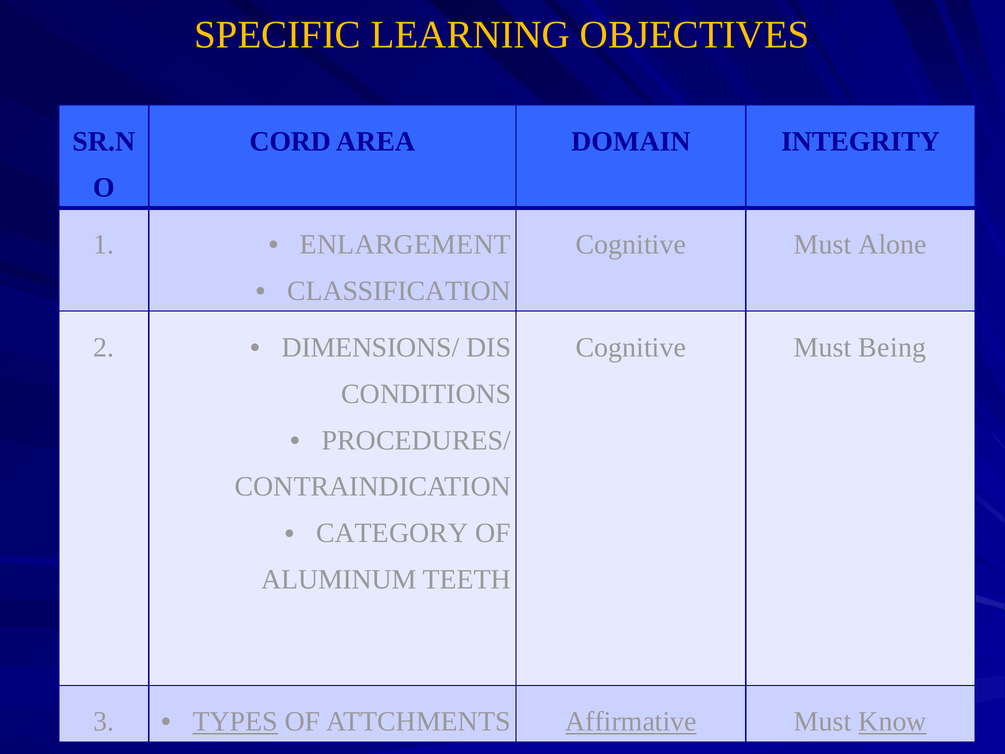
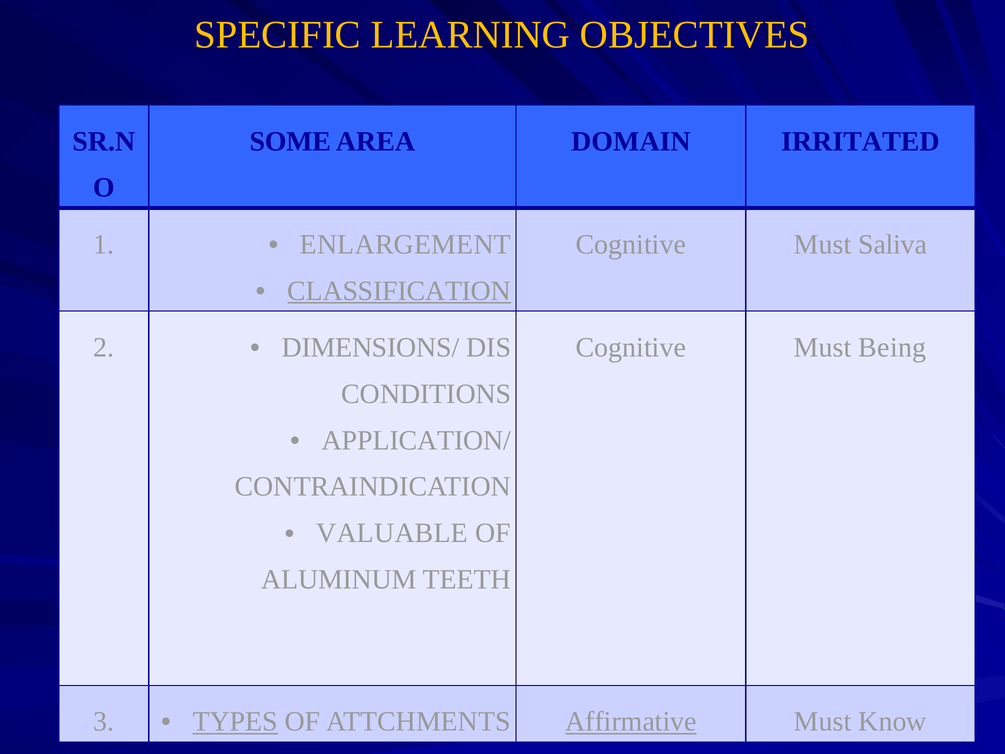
CORD: CORD -> SOME (290, 141)
INTEGRITY: INTEGRITY -> IRRITATED (860, 141)
Alone: Alone -> Saliva (893, 244)
CLASSIFICATION underline: none -> present (399, 291)
PROCEDURES/: PROCEDURES/ -> APPLICATION/ (416, 440)
CATEGORY: CATEGORY -> VALUABLE (392, 533)
Know underline: present -> none (893, 721)
